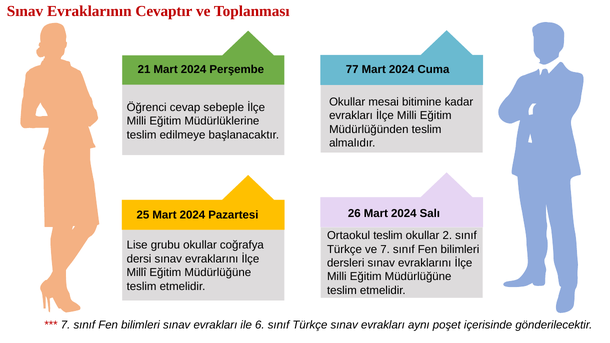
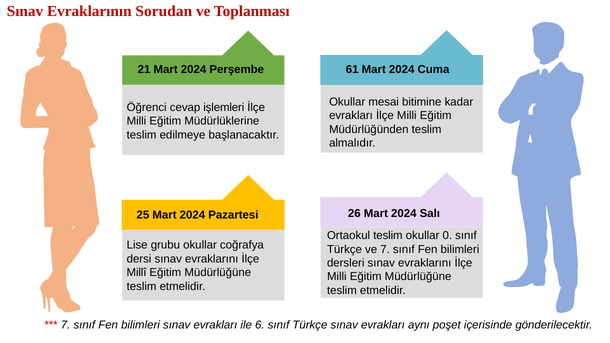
Cevaptır: Cevaptır -> Sorudan (164, 11)
77: 77 -> 61 (352, 70)
sebeple: sebeple -> işlemleri (224, 107)
2: 2 -> 0 (447, 236)
